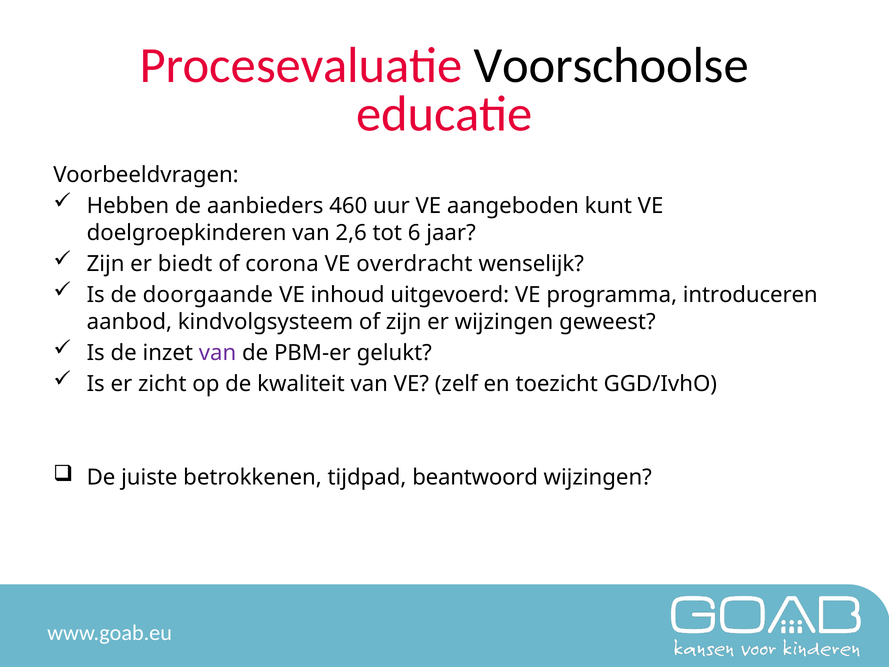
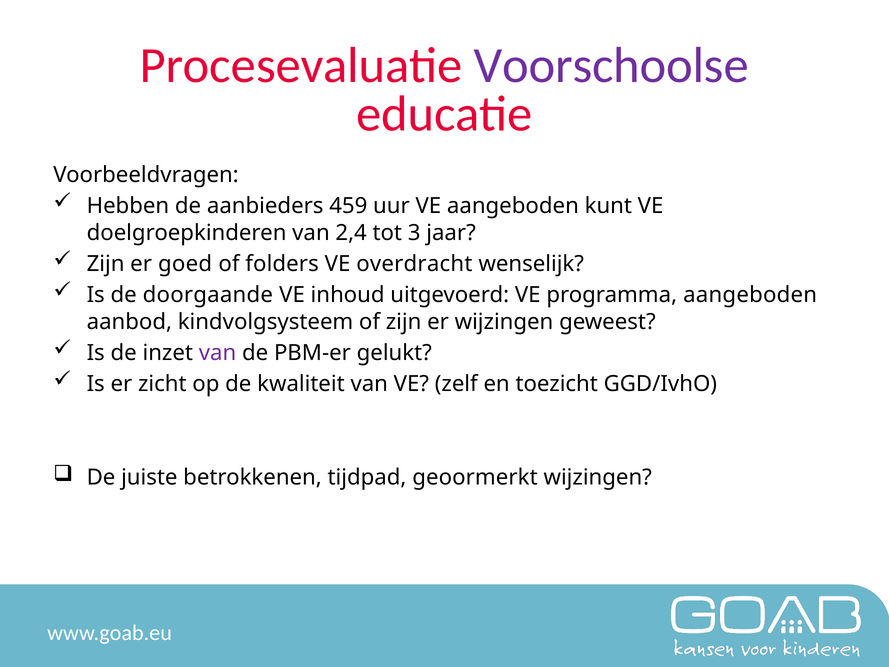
Voorschoolse colour: black -> purple (611, 66)
460: 460 -> 459 (348, 206)
2,6: 2,6 -> 2,4 (351, 233)
6: 6 -> 3 (414, 233)
biedt: biedt -> goed (185, 264)
corona: corona -> folders (282, 264)
programma introduceren: introduceren -> aangeboden (750, 295)
beantwoord: beantwoord -> geoormerkt (475, 477)
